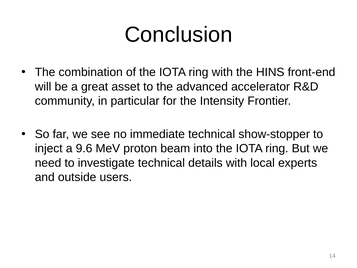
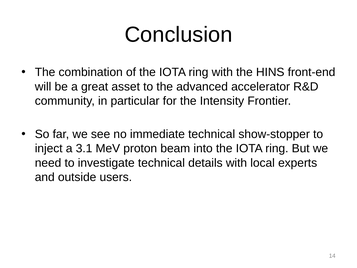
9.6: 9.6 -> 3.1 (84, 148)
